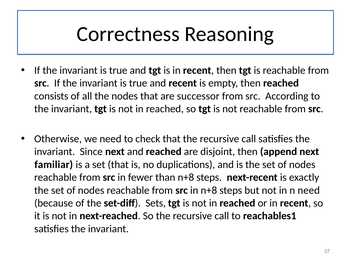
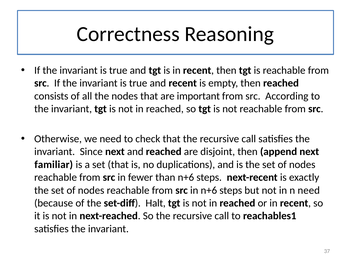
successor: successor -> important (198, 96)
than n+8: n+8 -> n+6 (186, 178)
in n+8: n+8 -> n+6 (209, 190)
Sets: Sets -> Halt (156, 203)
